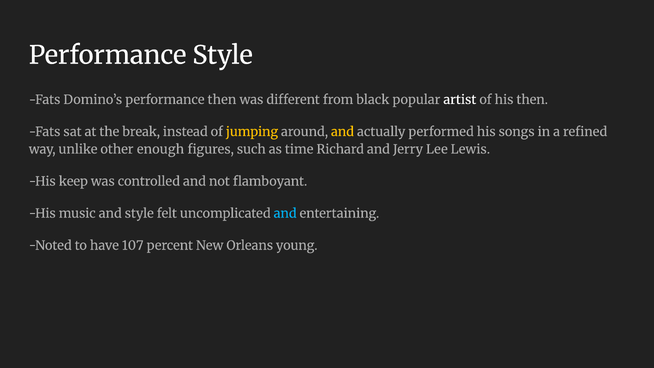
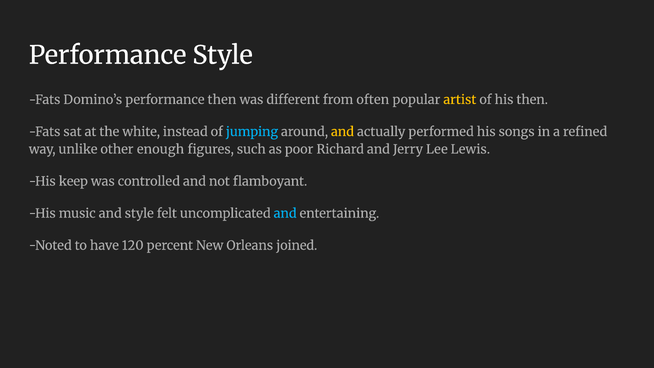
black: black -> often (373, 100)
artist colour: white -> yellow (460, 100)
break: break -> white (141, 132)
jumping colour: yellow -> light blue (252, 132)
time: time -> poor (299, 149)
107: 107 -> 120 (133, 246)
young: young -> joined (297, 246)
